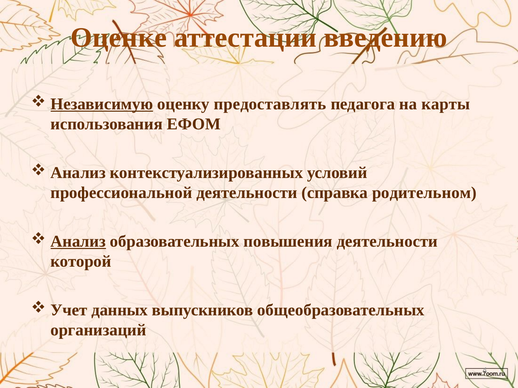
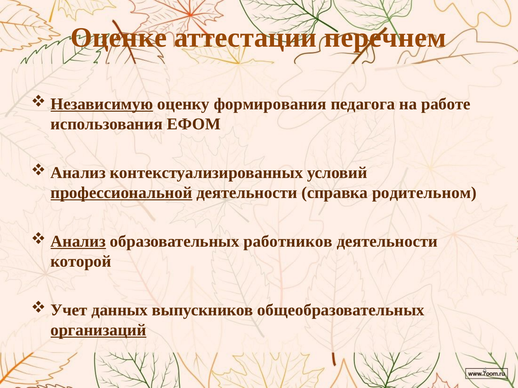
введению: введению -> перечнем (385, 38)
предоставлять: предоставлять -> формирования (270, 104)
карты: карты -> работе (446, 104)
профессиональной underline: none -> present (121, 193)
повышения: повышения -> работников (288, 242)
организаций underline: none -> present (98, 330)
